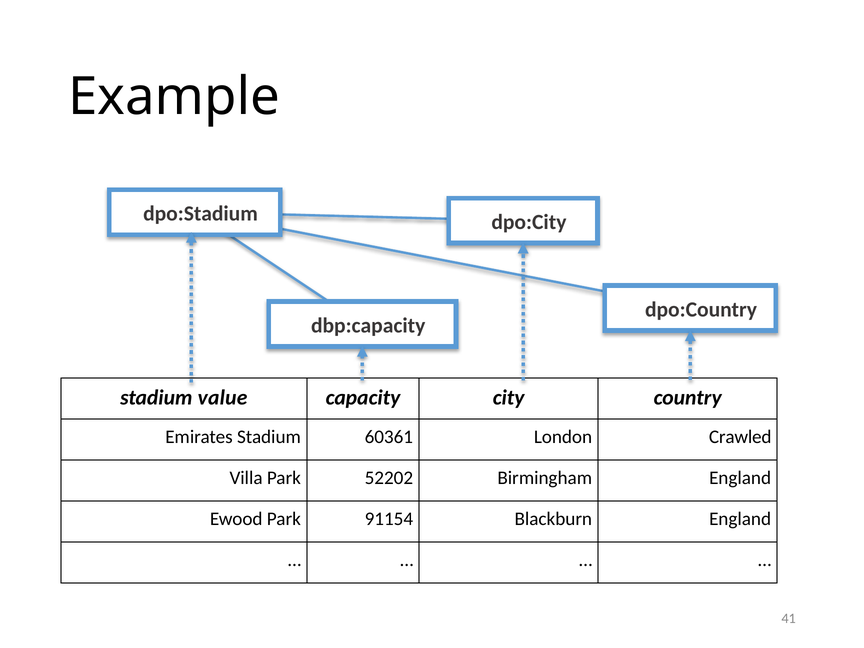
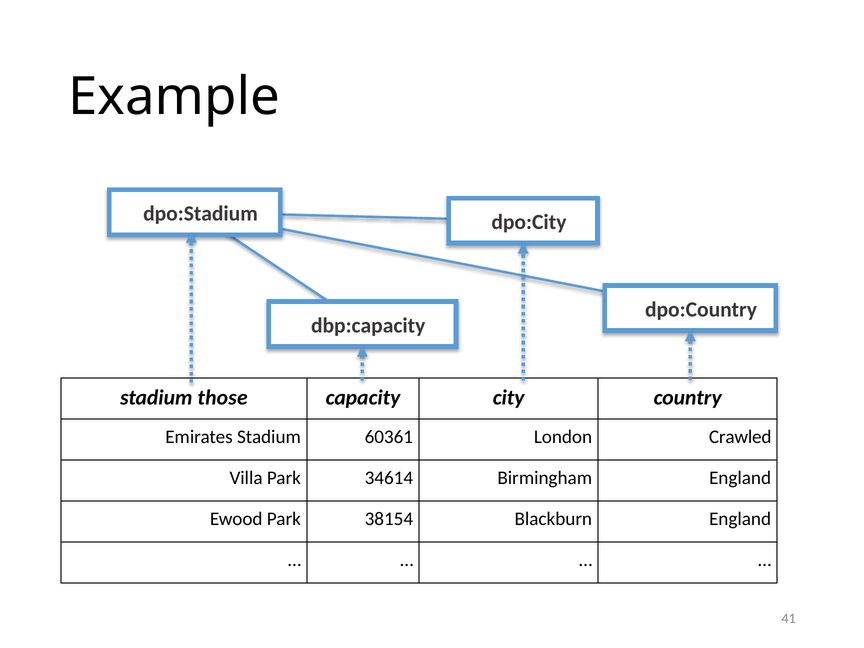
value: value -> those (223, 397)
52202: 52202 -> 34614 (389, 478)
91154: 91154 -> 38154 (389, 519)
